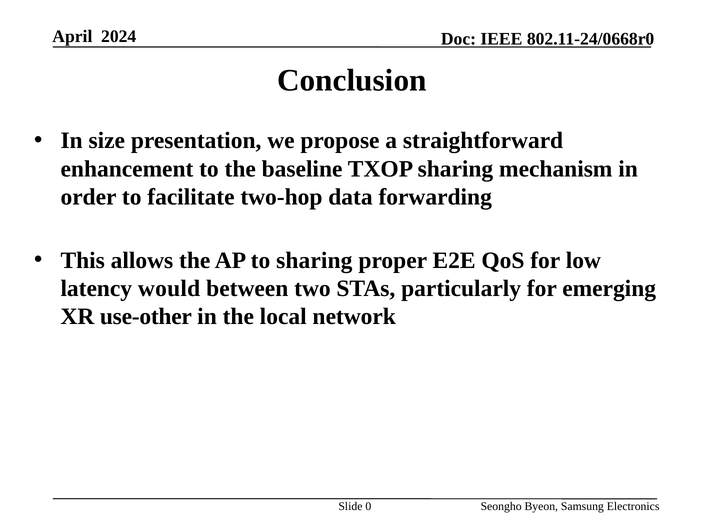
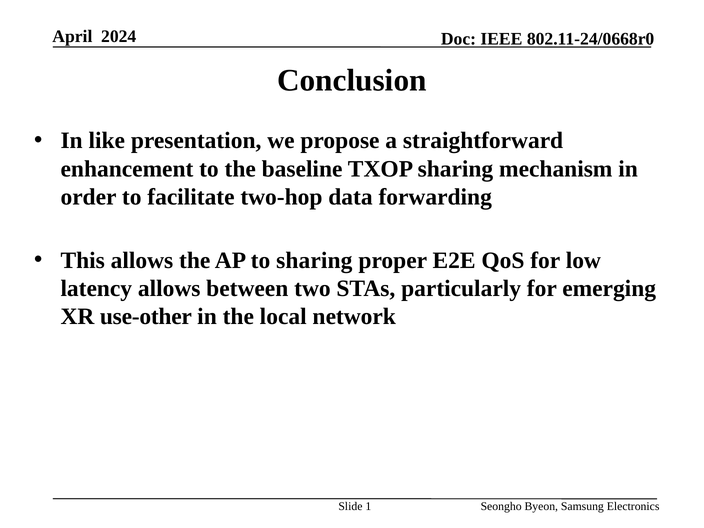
size: size -> like (107, 141)
latency would: would -> allows (169, 289)
0: 0 -> 1 (368, 506)
